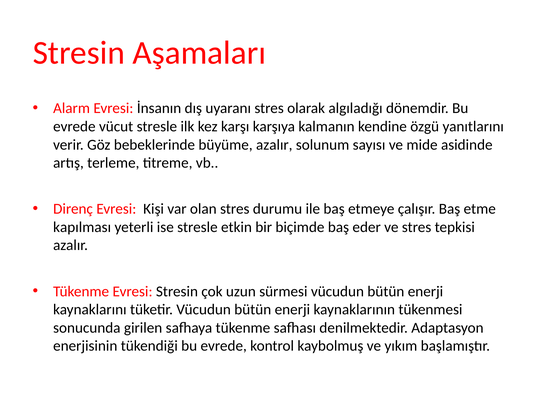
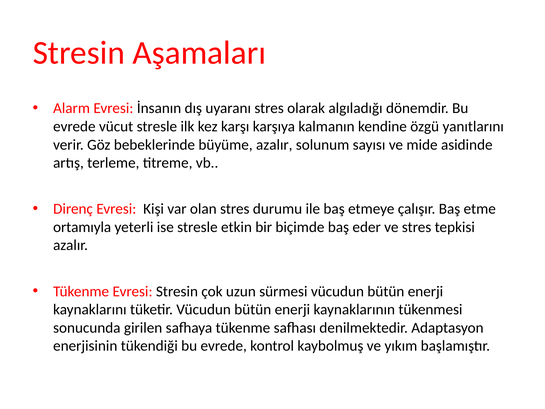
kapılması: kapılması -> ortamıyla (82, 227)
